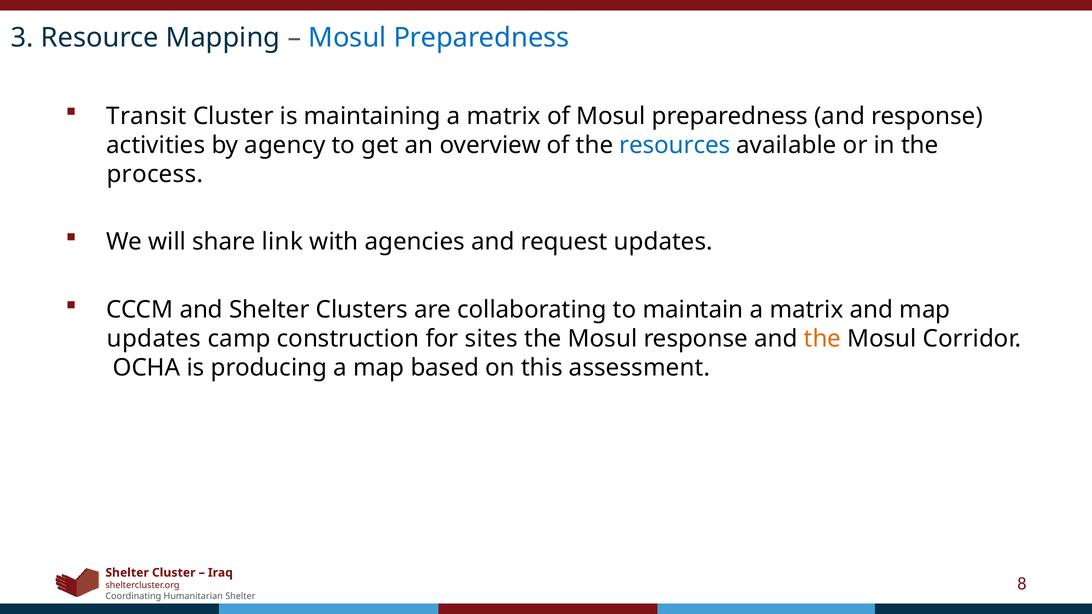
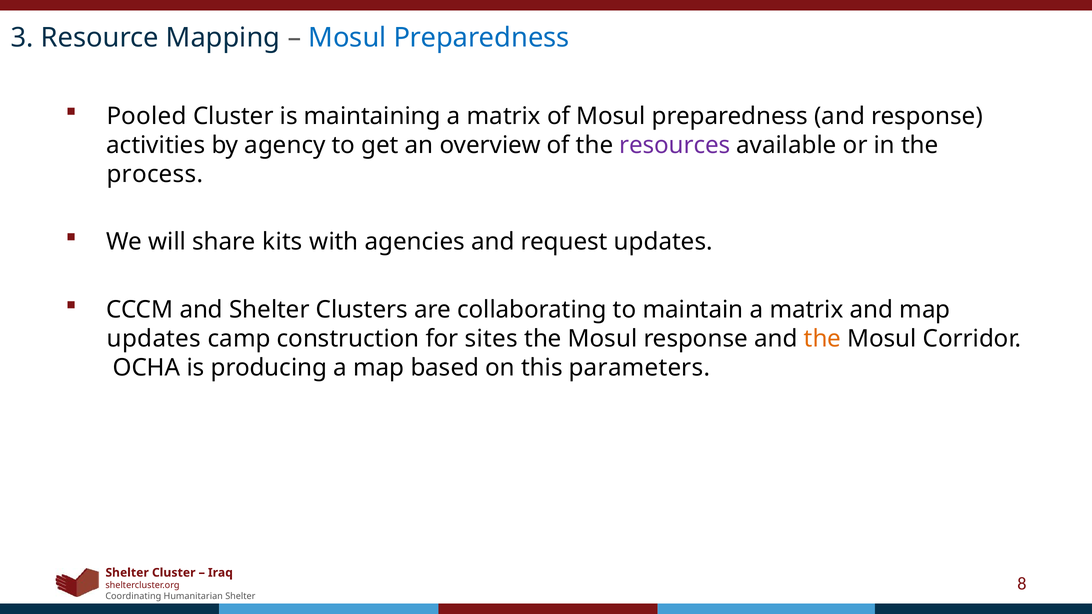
Transit: Transit -> Pooled (147, 116)
resources colour: blue -> purple (675, 145)
link: link -> kits (282, 242)
assessment: assessment -> parameters (639, 368)
